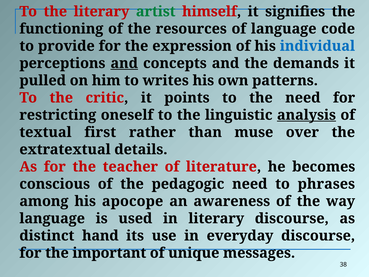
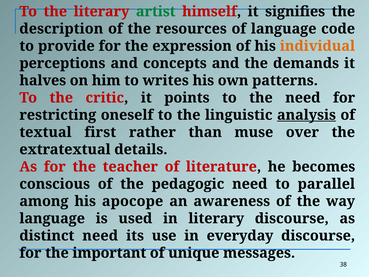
functioning: functioning -> description (61, 29)
individual colour: blue -> orange (317, 46)
and underline: present -> none (124, 63)
pulled: pulled -> halves (43, 80)
phrases: phrases -> parallel (326, 184)
distinct hand: hand -> need (100, 236)
